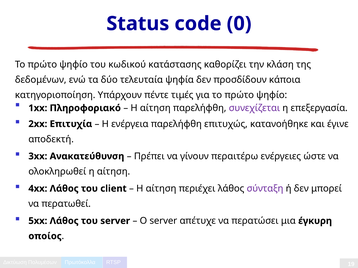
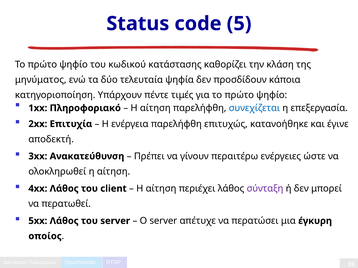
0: 0 -> 5 (239, 24)
δεδομένων: δεδομένων -> μηνύματος (41, 80)
συνεχίζεται colour: purple -> blue (254, 108)
